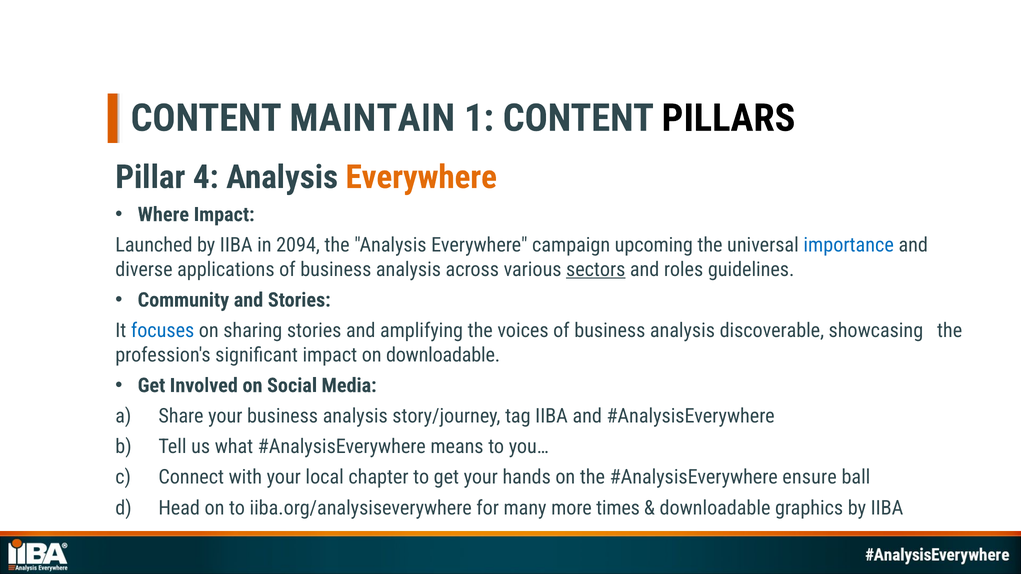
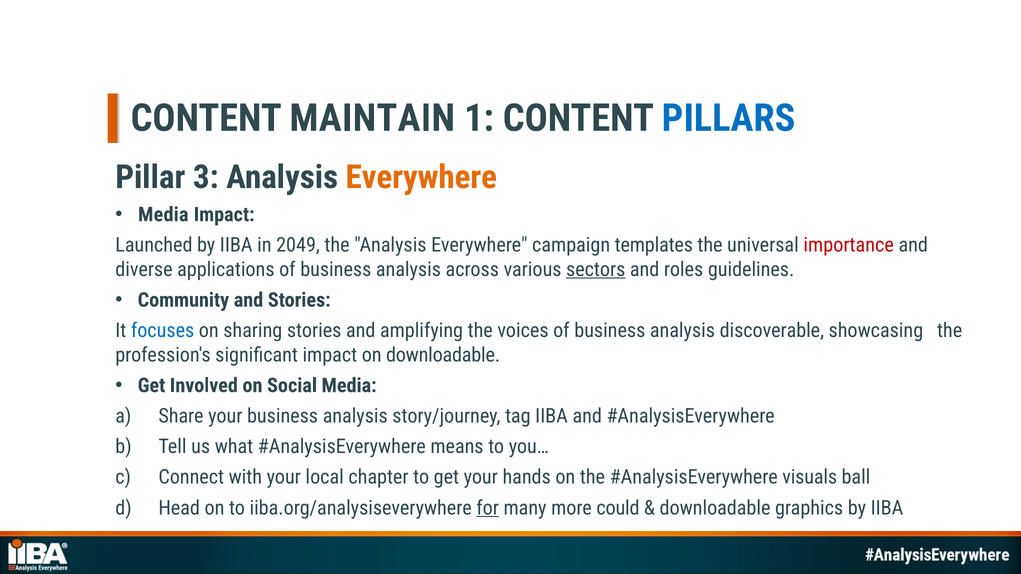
PILLARS colour: black -> blue (728, 118)
4: 4 -> 3 (206, 177)
Where: Where -> Media (163, 215)
2094: 2094 -> 2049 (298, 245)
upcoming: upcoming -> templates (654, 245)
importance colour: blue -> red (849, 245)
ensure: ensure -> visuals (810, 478)
for underline: none -> present (488, 508)
times: times -> could (618, 508)
